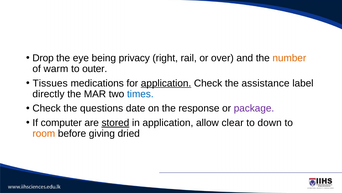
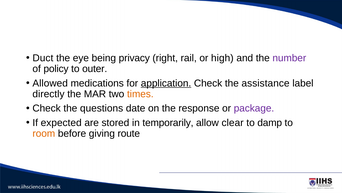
Drop: Drop -> Duct (43, 58)
over: over -> high (222, 58)
number colour: orange -> purple (289, 58)
warm: warm -> policy (56, 69)
Tissues: Tissues -> Allowed (50, 83)
times colour: blue -> orange (140, 94)
computer: computer -> expected (61, 122)
stored underline: present -> none (115, 122)
in application: application -> temporarily (168, 122)
down: down -> damp (270, 122)
dried: dried -> route (129, 133)
